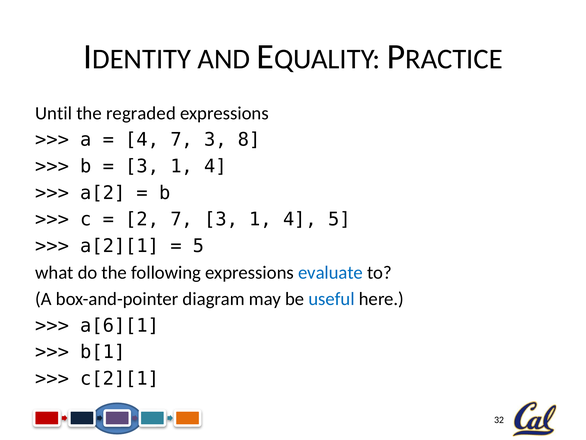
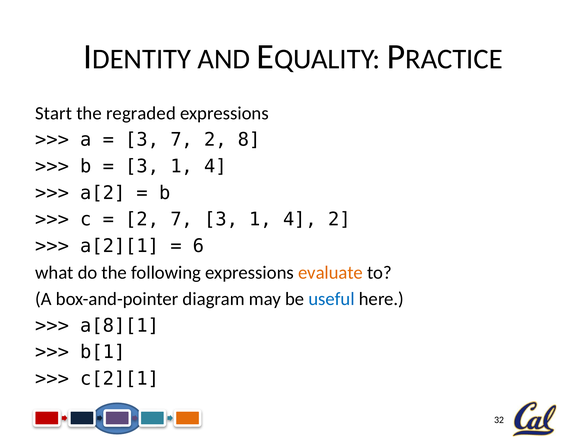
Until: Until -> Start (54, 113)
4: 4 -> 3 (142, 140)
3: 3 -> 2 (215, 140)
4 5: 5 -> 2 (339, 219)
5: 5 -> 6 (199, 246)
evaluate colour: blue -> orange (330, 272)
a[6][1: a[6][1 -> a[8][1 (120, 325)
